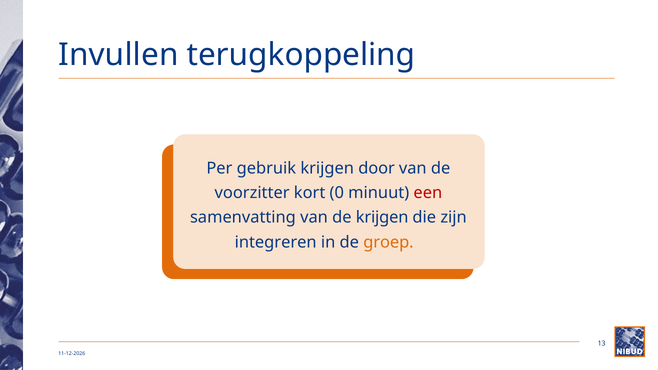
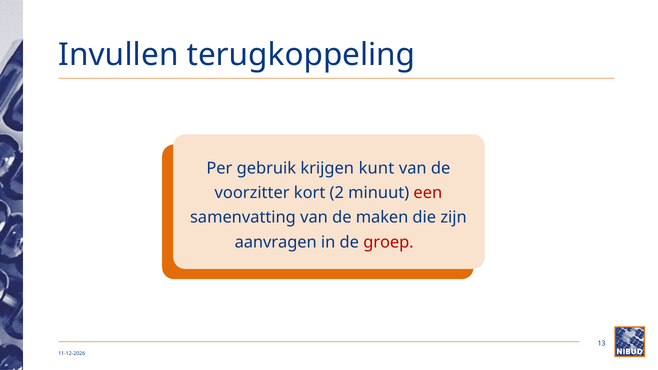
door: door -> kunt (376, 168)
0: 0 -> 2 (337, 193)
de krijgen: krijgen -> maken (382, 218)
integreren: integreren -> aanvragen (276, 242)
groep colour: orange -> red (388, 242)
